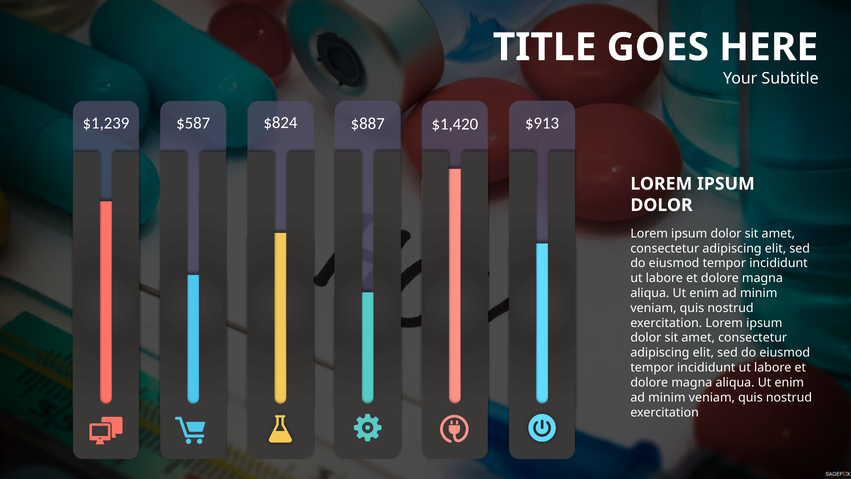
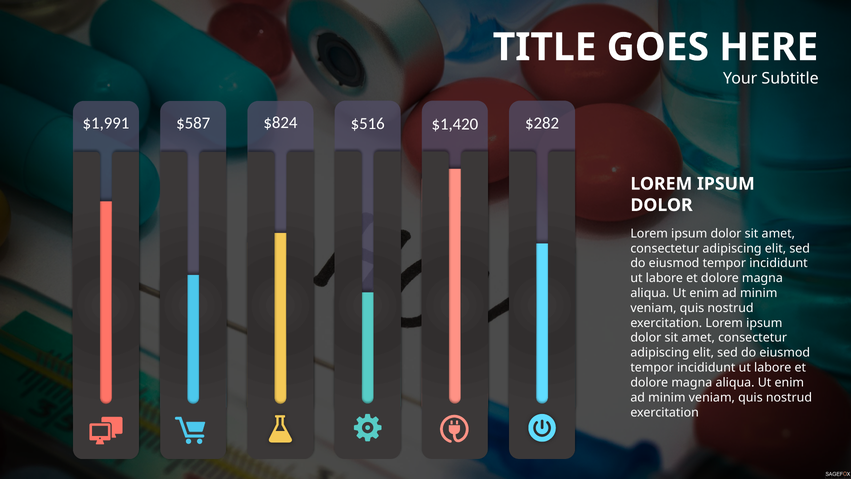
$1,239: $1,239 -> $1,991 (106, 123)
$887: $887 -> $516 (368, 123)
$913: $913 -> $282 (542, 123)
